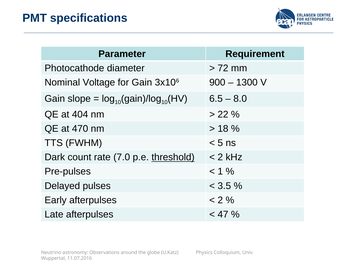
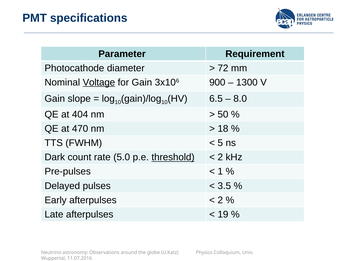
Voltage underline: none -> present (99, 82)
22: 22 -> 50 (223, 114)
7.0: 7.0 -> 5.0 (122, 157)
47: 47 -> 19 (223, 214)
